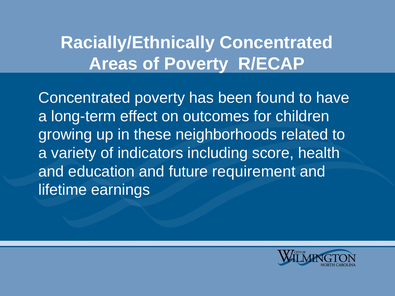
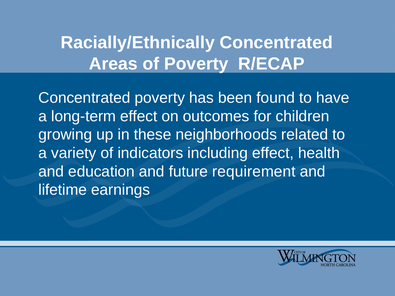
including score: score -> effect (273, 153)
